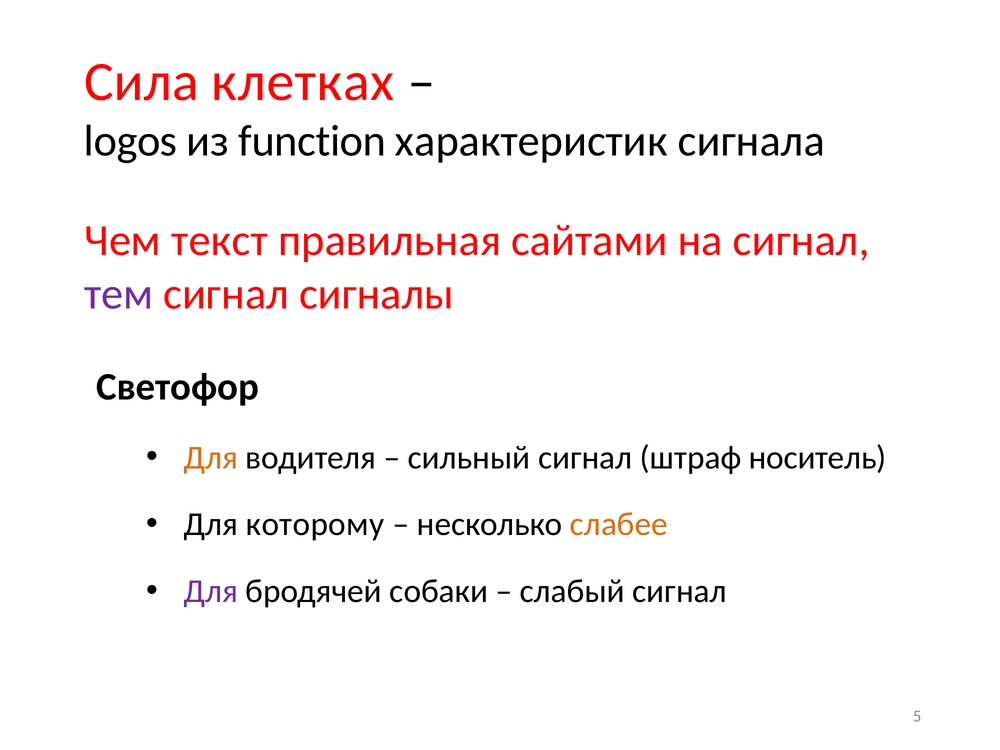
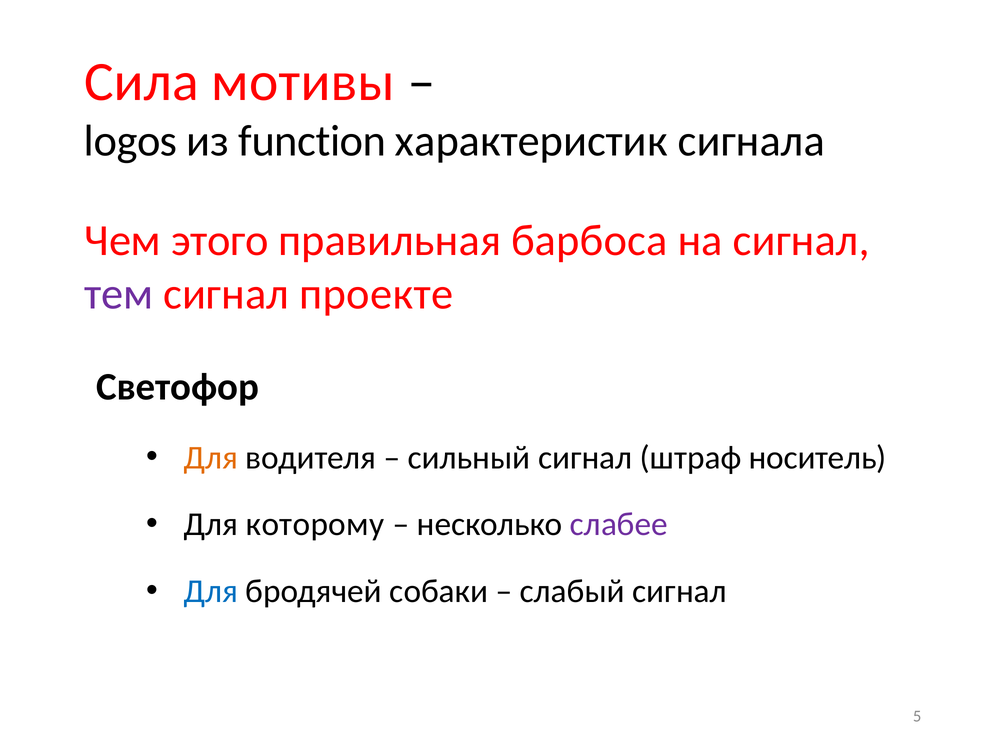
клетках: клетках -> мотивы (303, 82)
текст: текст -> этого (220, 240)
сайтами: сайтами -> барбоса (589, 240)
сигналы: сигналы -> проекте (376, 294)
слабее colour: orange -> purple (619, 524)
Для colour: purple -> blue (211, 591)
